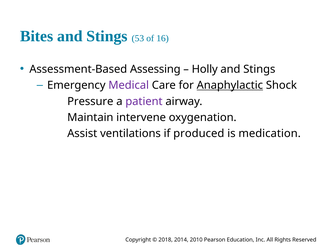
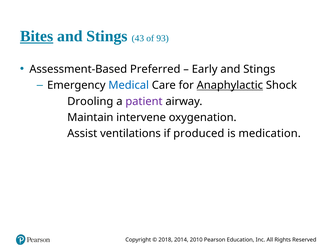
Bites underline: none -> present (37, 36)
53: 53 -> 43 (138, 38)
16: 16 -> 93 (163, 38)
Assessing: Assessing -> Preferred (155, 69)
Holly: Holly -> Early (205, 69)
Medical colour: purple -> blue (129, 85)
Pressure: Pressure -> Drooling (90, 102)
